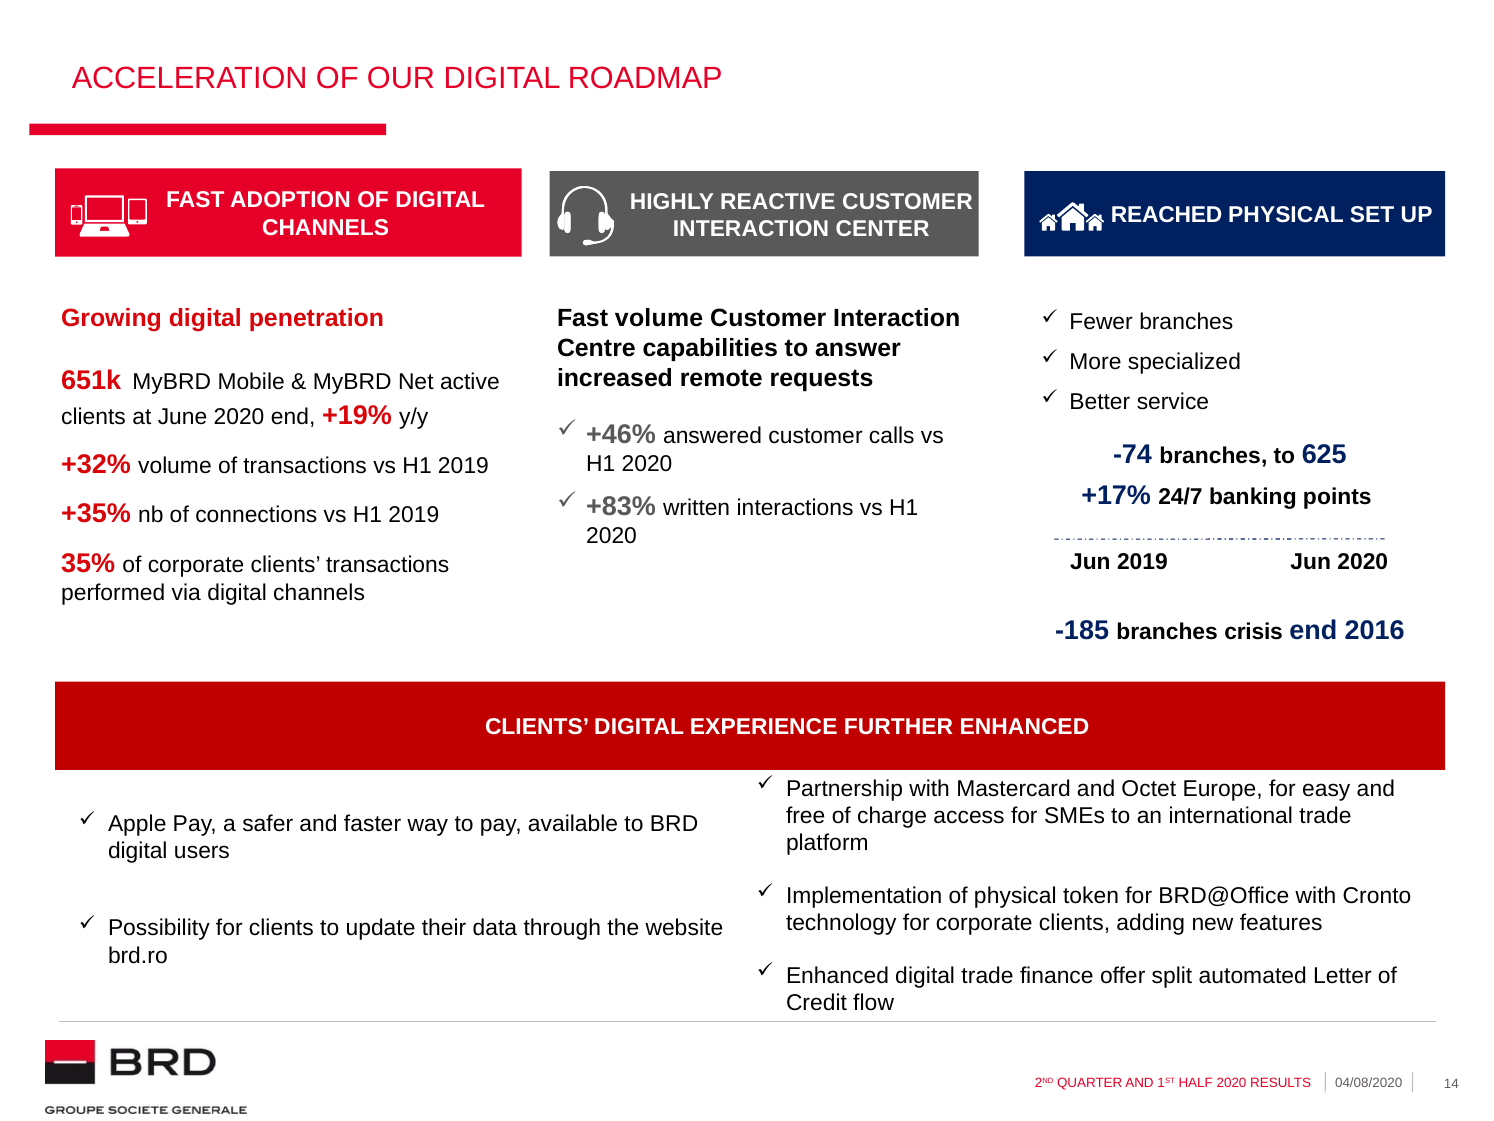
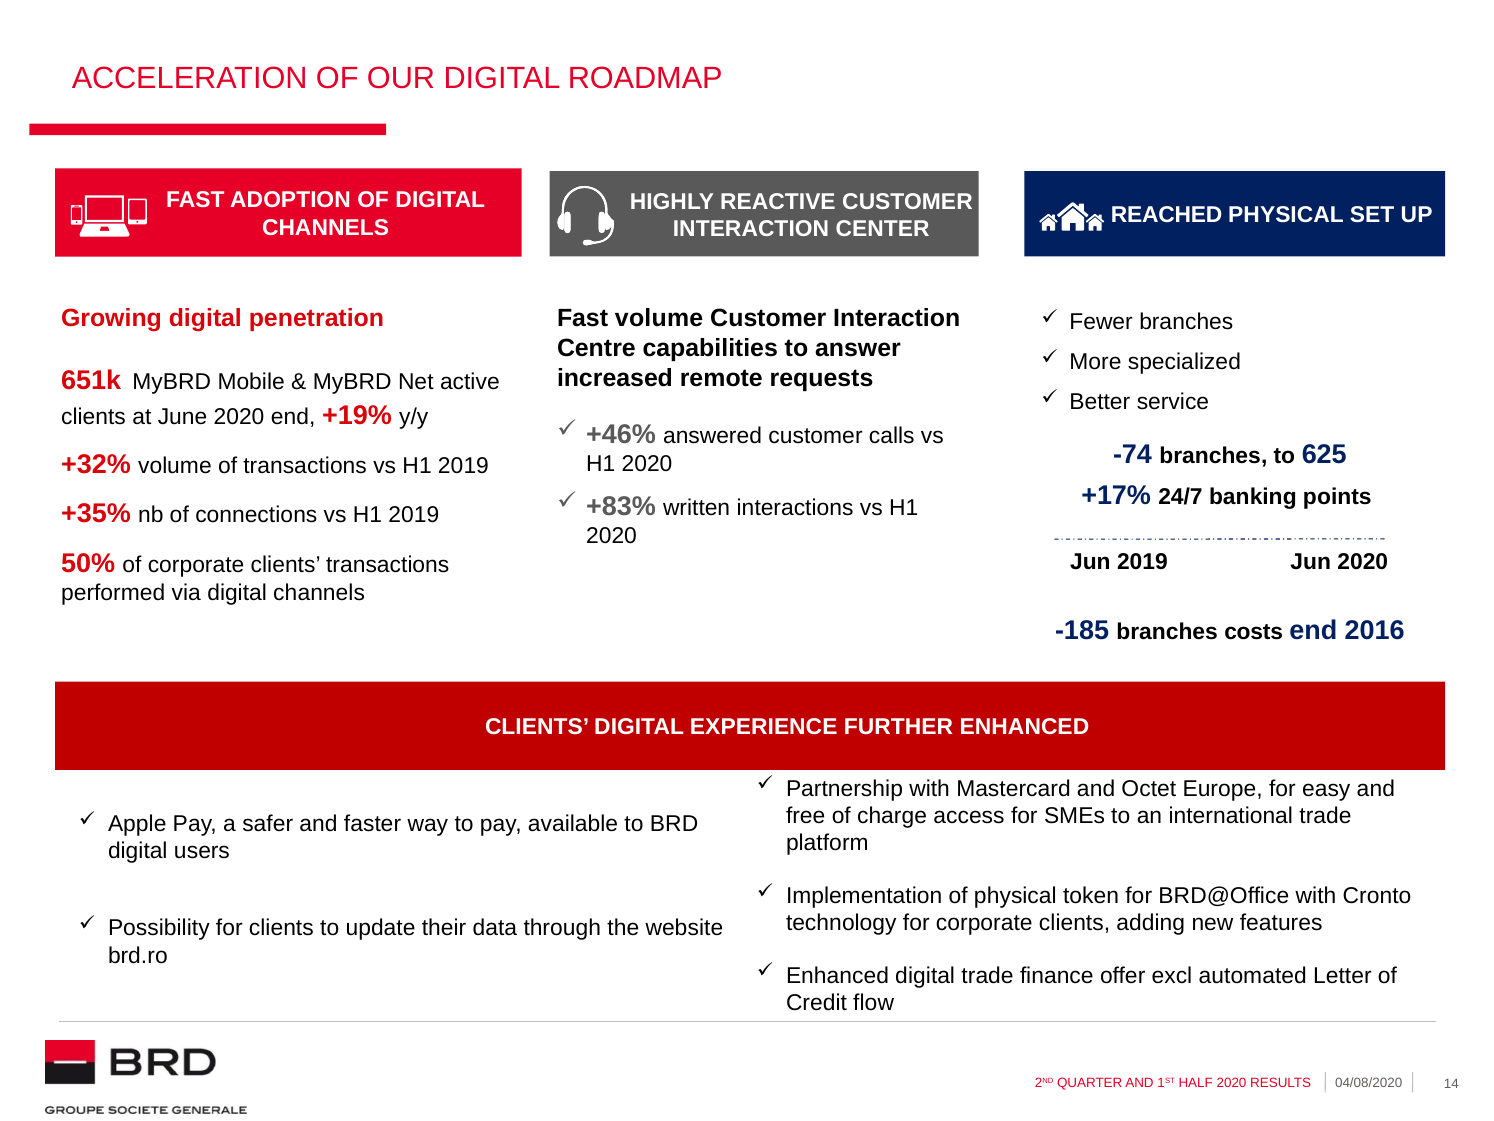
35%: 35% -> 50% (88, 563)
crisis: crisis -> costs (1254, 631)
split: split -> excl (1172, 975)
